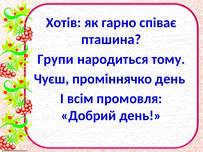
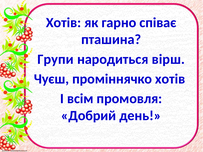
тому: тому -> вірш (168, 59)
проміннячко день: день -> хотів (170, 79)
